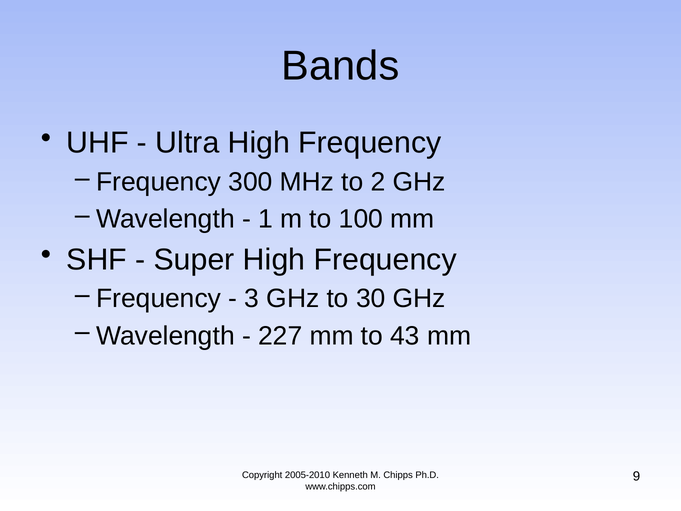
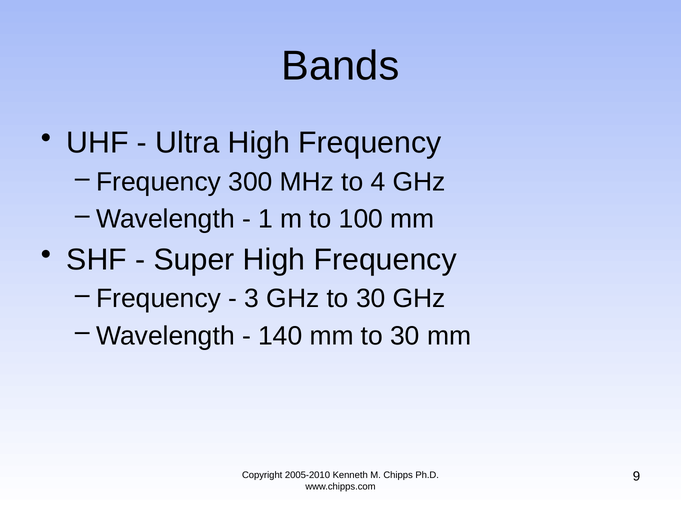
2: 2 -> 4 (378, 182)
227: 227 -> 140 (280, 336)
mm to 43: 43 -> 30 (405, 336)
